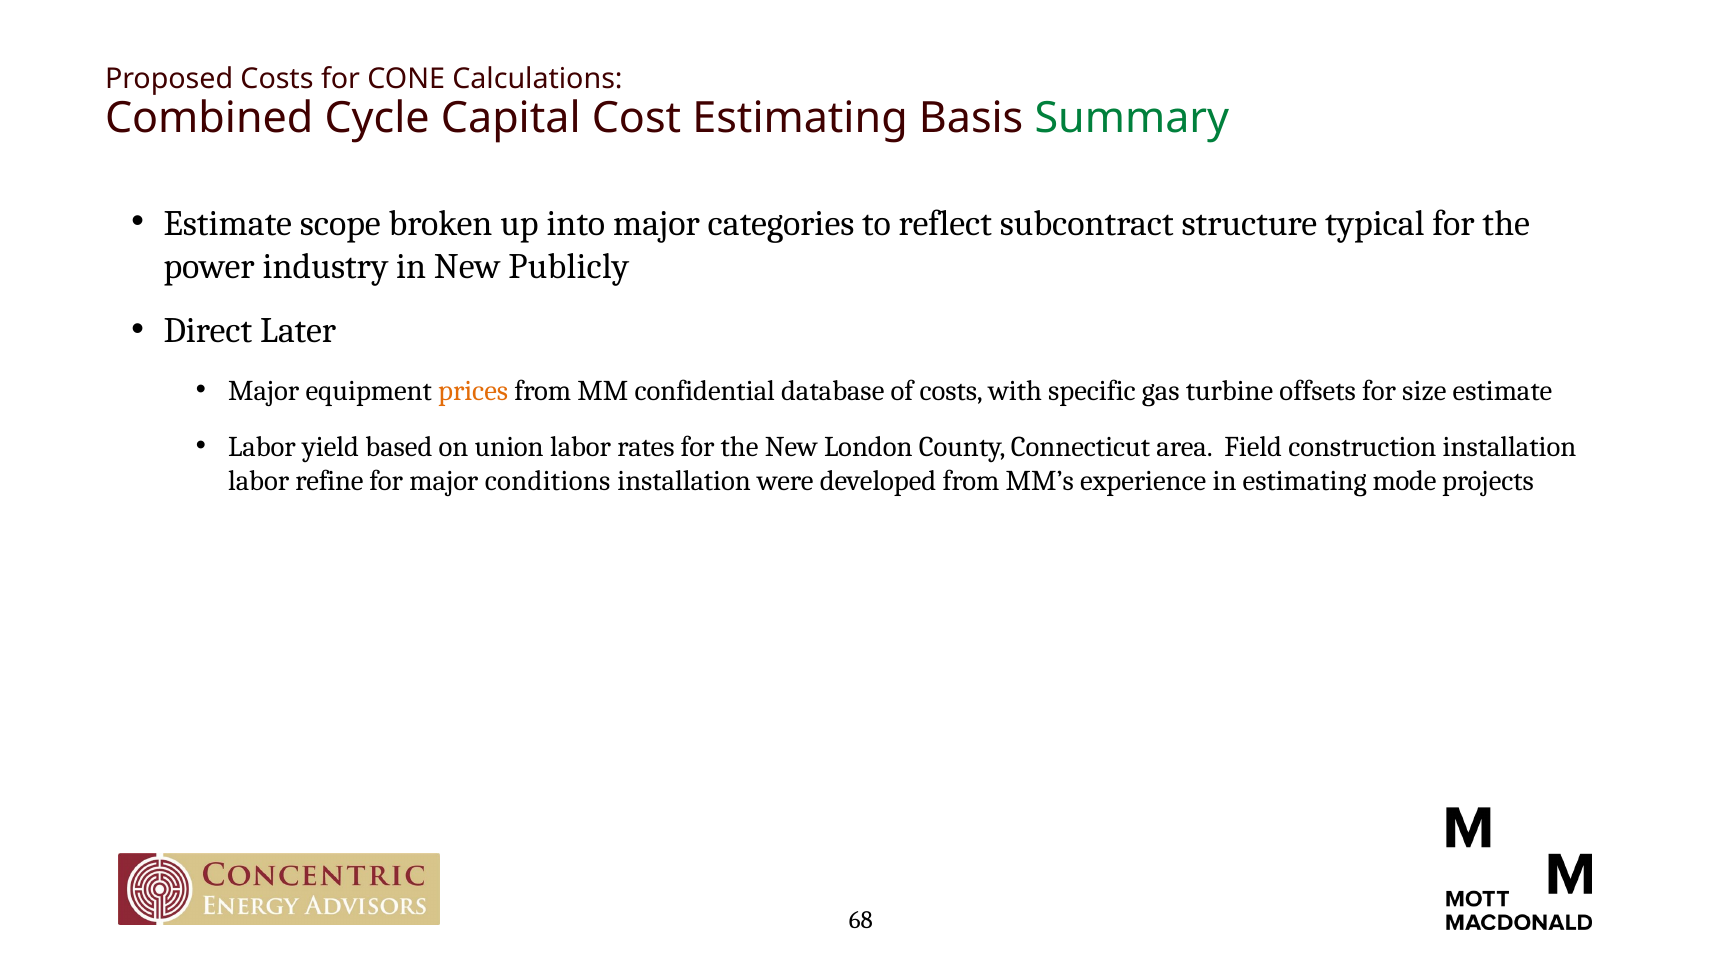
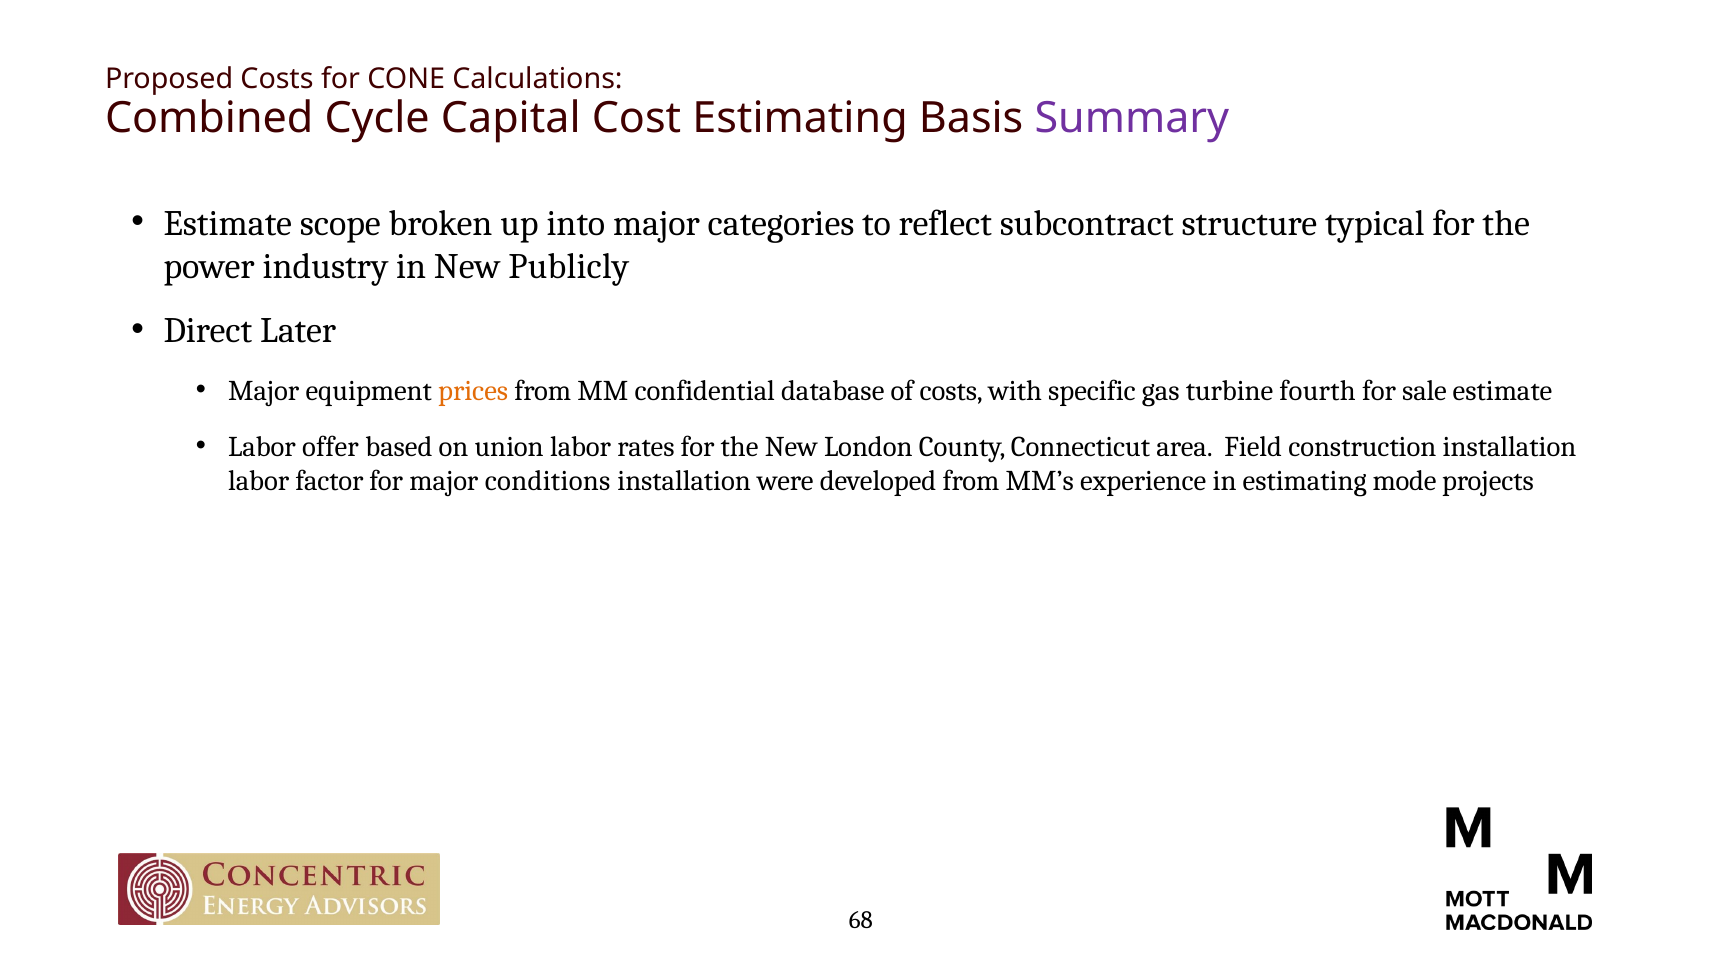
Summary colour: green -> purple (1132, 118)
offsets: offsets -> fourth (1318, 390)
size: size -> sale (1425, 390)
yield: yield -> offer (330, 446)
refine: refine -> factor (329, 481)
